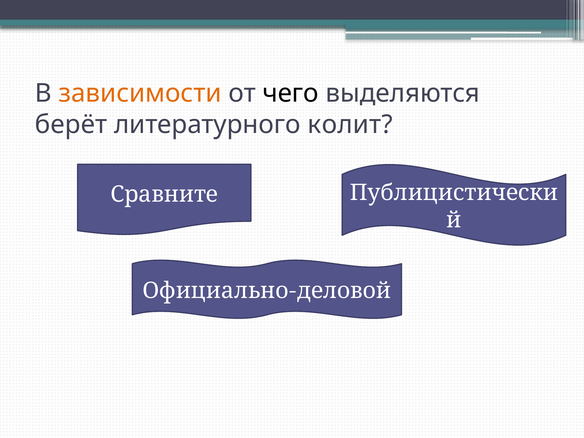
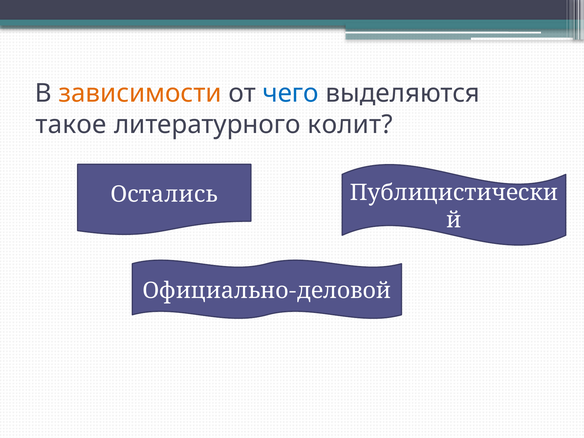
чего colour: black -> blue (291, 93)
берёт: берёт -> такое (71, 124)
Сравните: Сравните -> Остались (164, 194)
